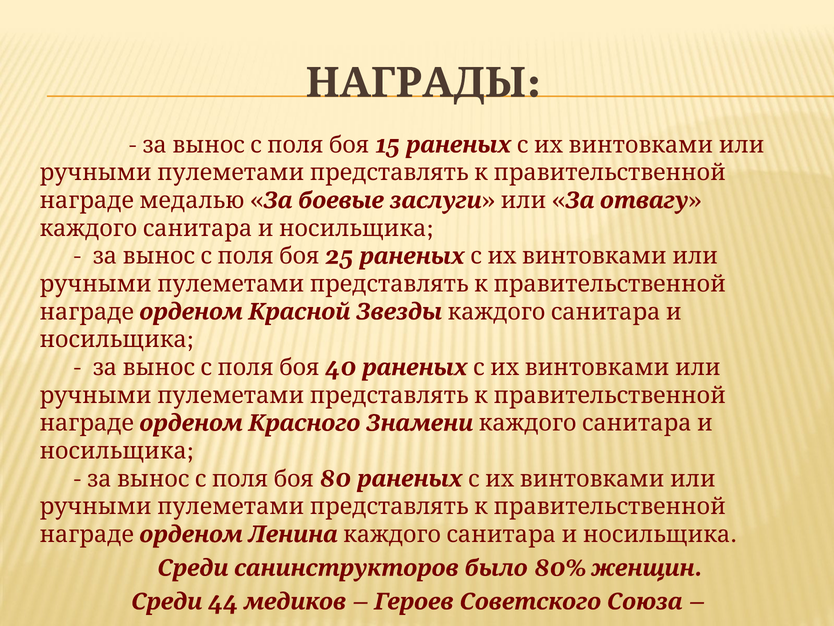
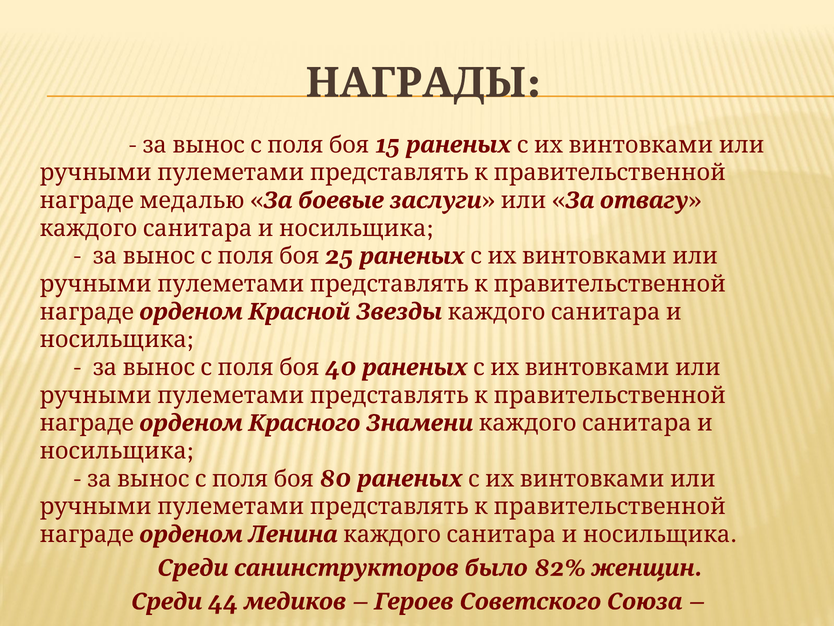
80%: 80% -> 82% (560, 568)
